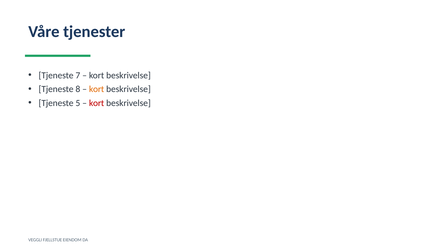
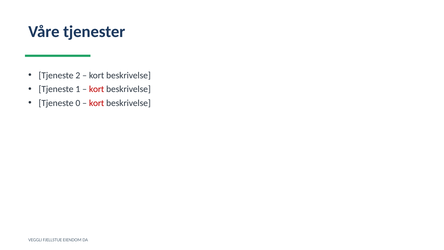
7: 7 -> 2 (78, 75)
8: 8 -> 1 (78, 89)
kort colour: orange -> red (97, 89)
5: 5 -> 0 (78, 103)
